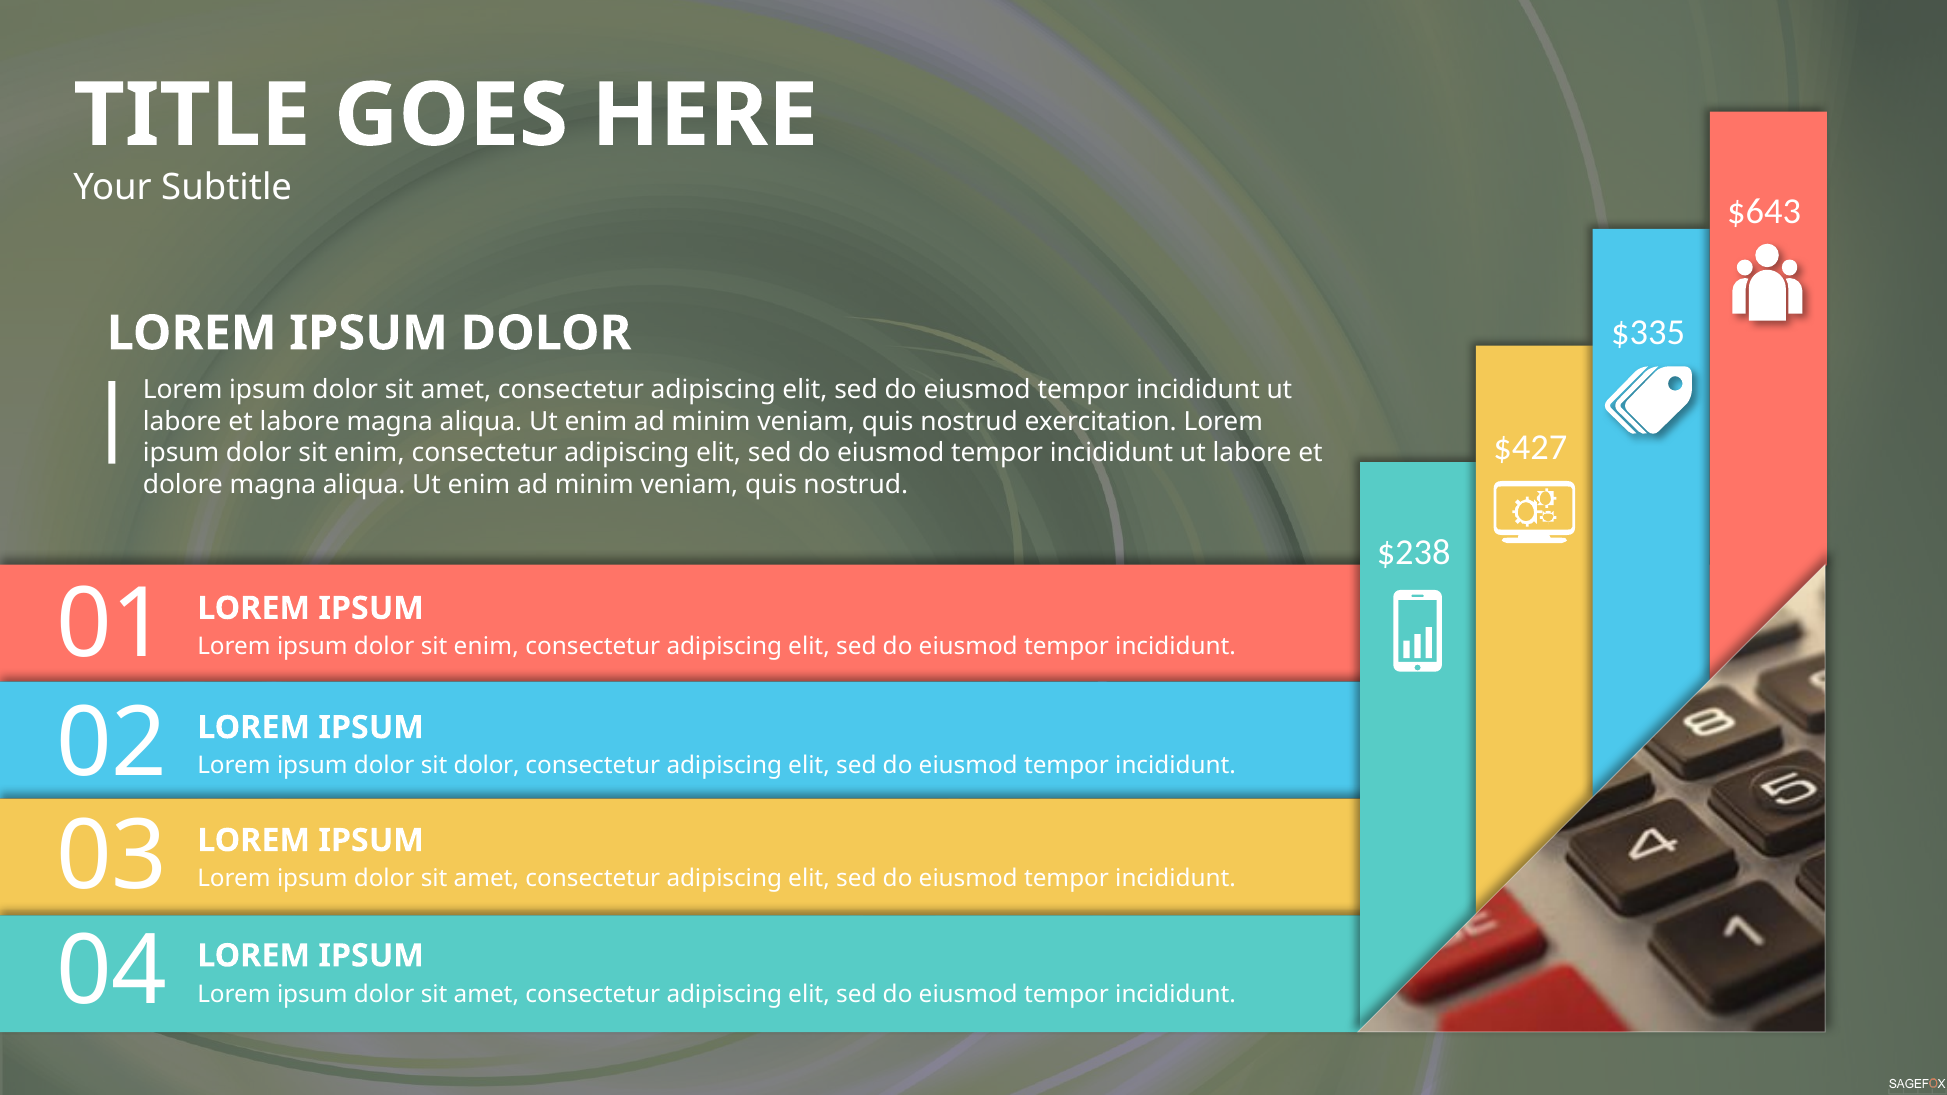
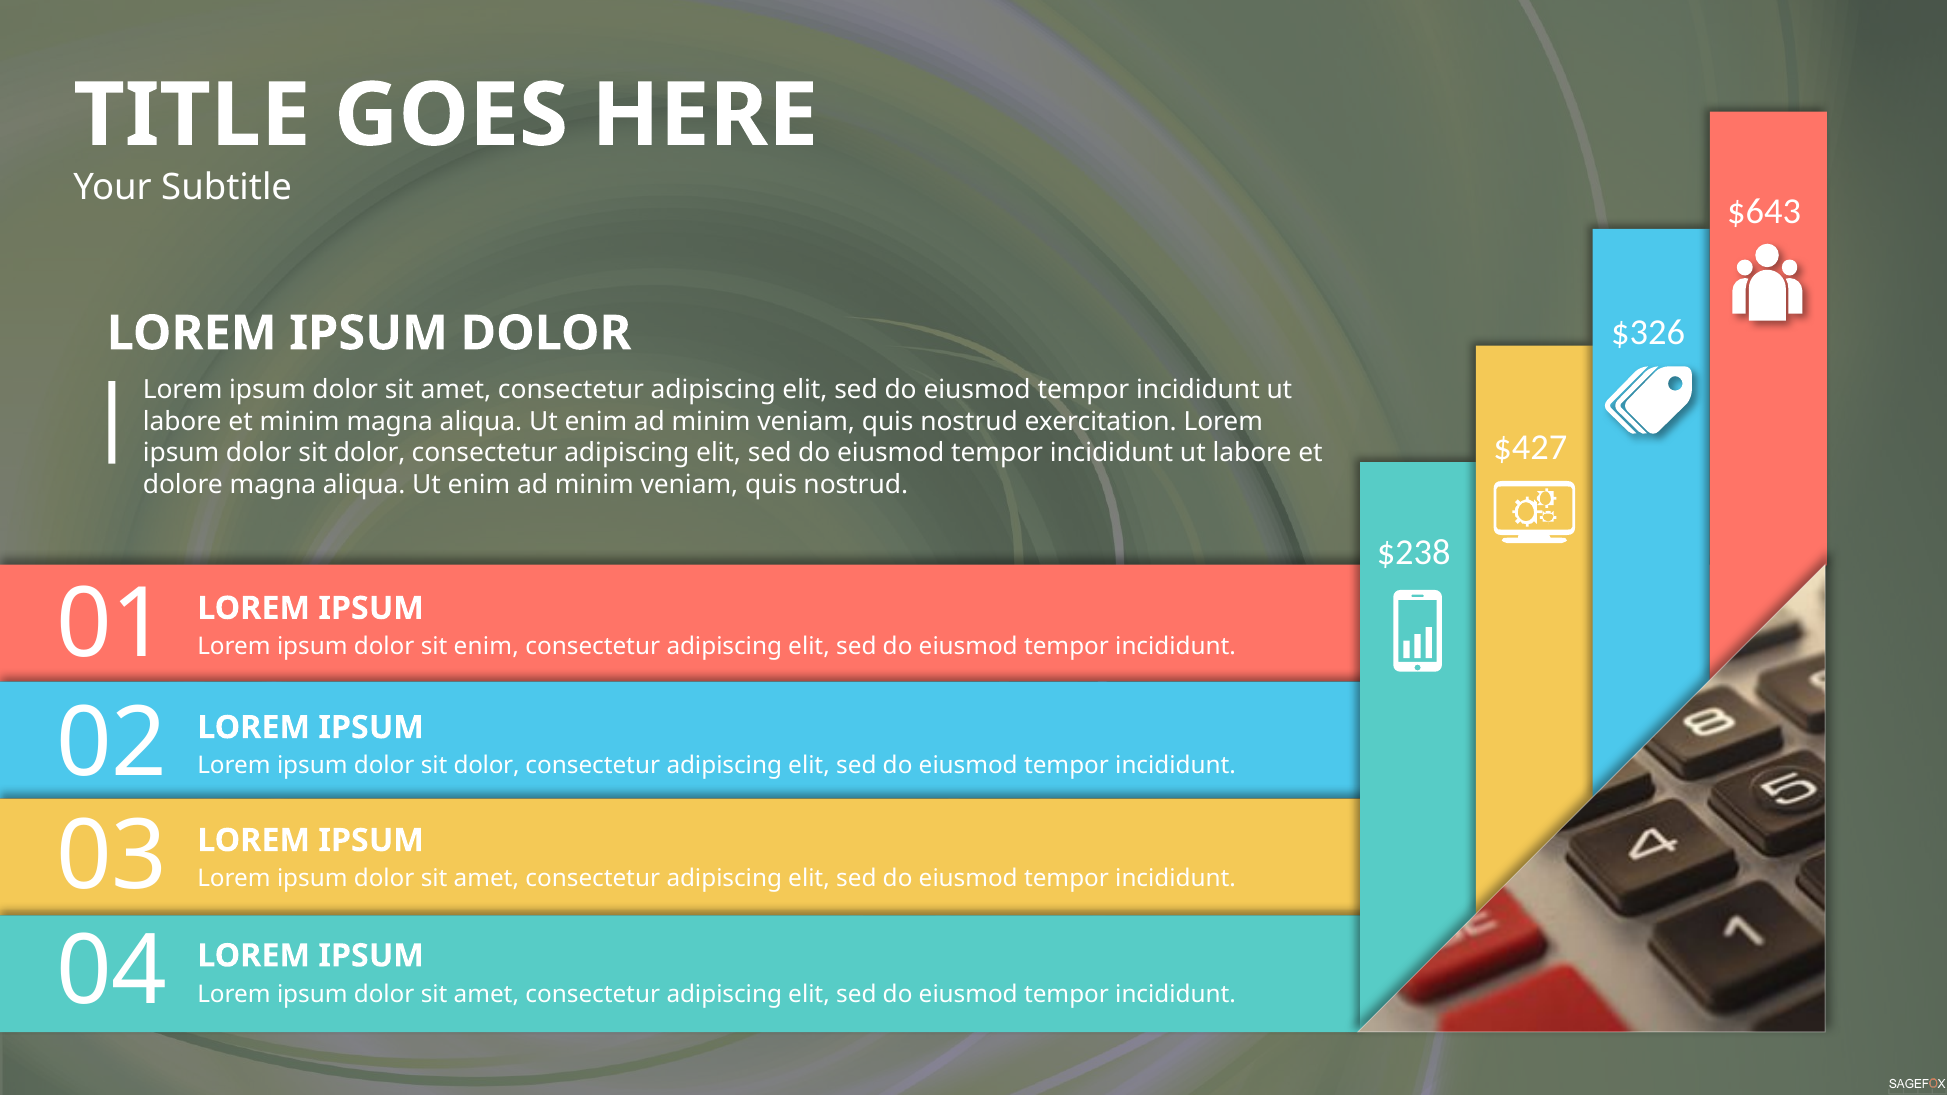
$335: $335 -> $326 (1648, 333)
et labore: labore -> minim (300, 421)
enim: enim -> dolor (370, 453)
